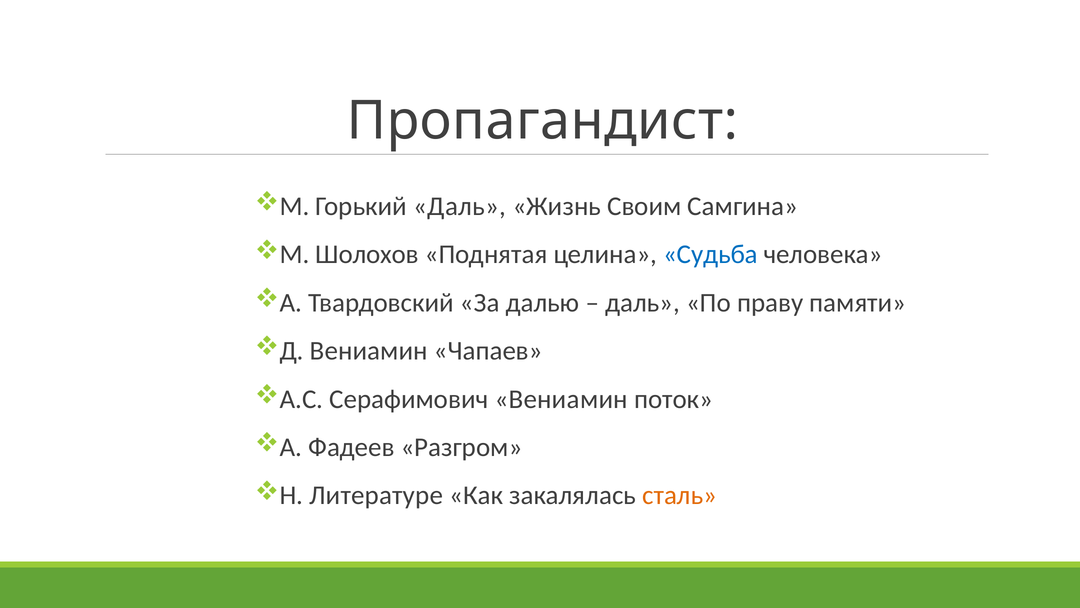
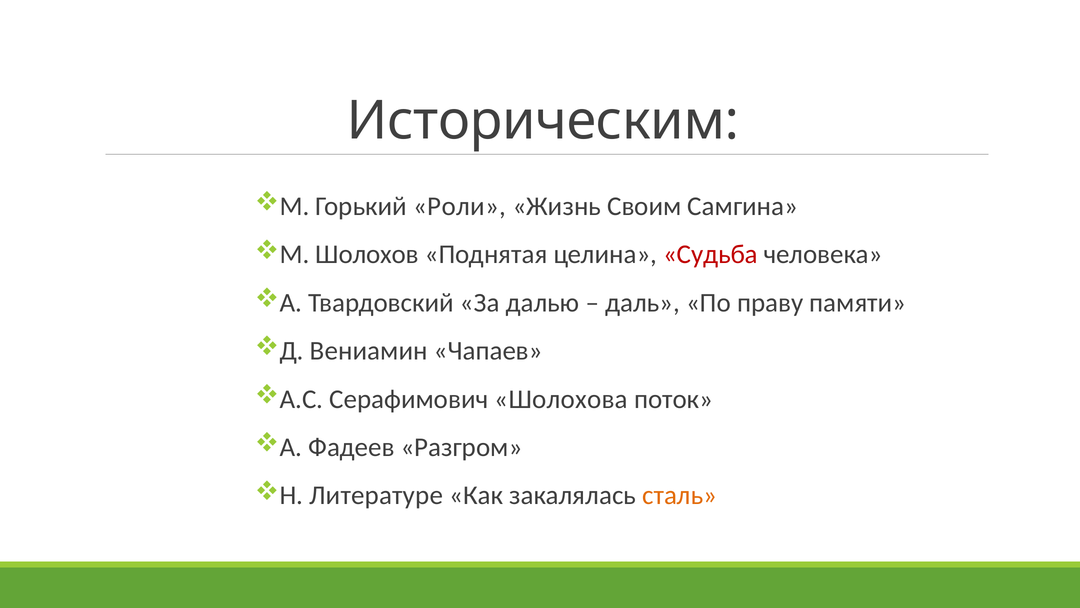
Пропагандист: Пропагандист -> Историческим (543, 121)
Горький Даль: Даль -> Роли (460, 206)
Судьба colour: blue -> red (710, 254)
Серафимович Вениамин: Вениамин -> Шолохова (561, 399)
